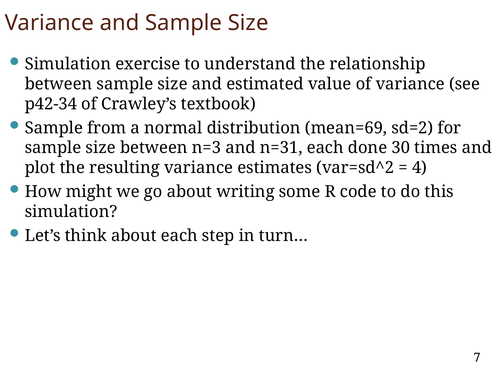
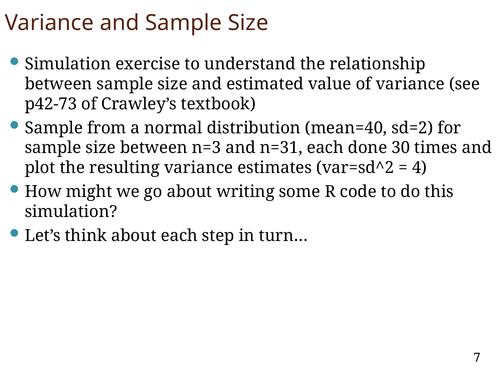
p42-34: p42-34 -> p42-73 (51, 104)
mean=69: mean=69 -> mean=40 (346, 128)
